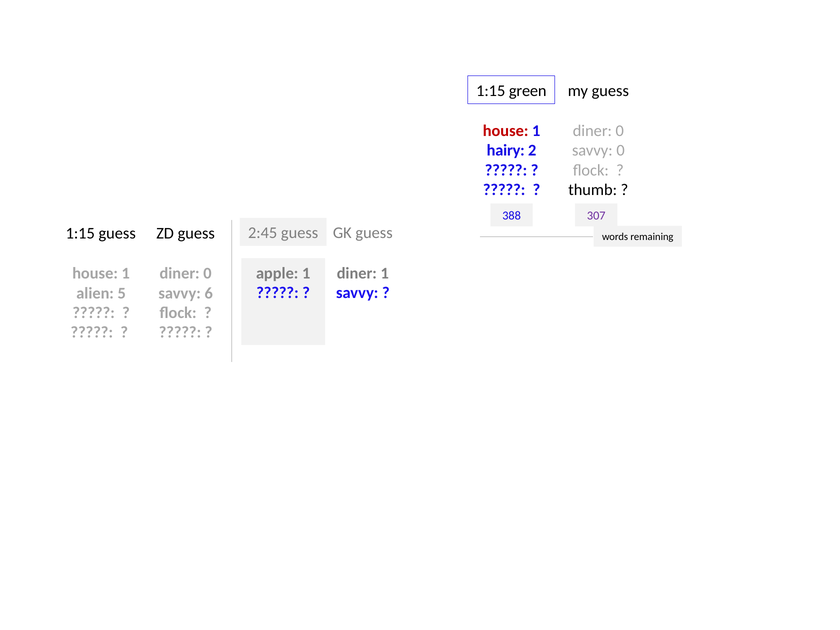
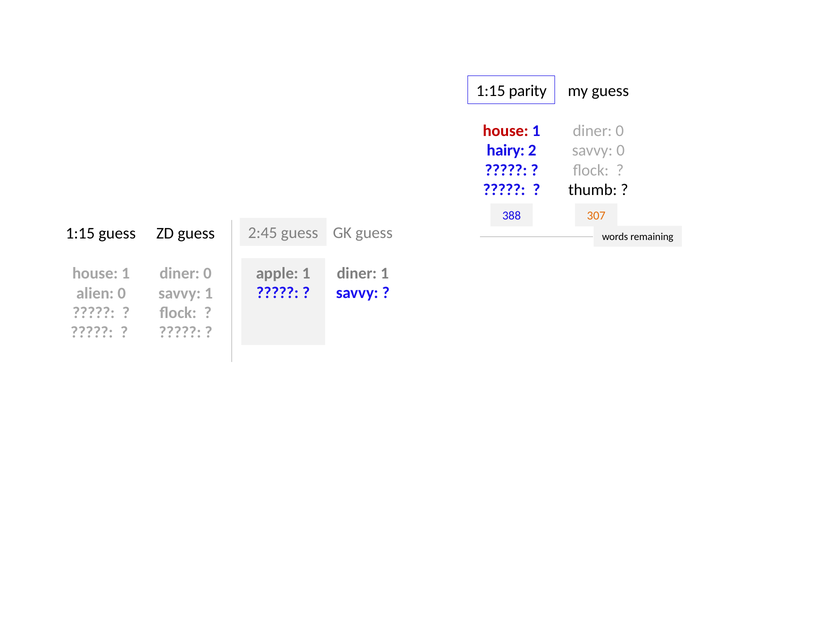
green: green -> parity (528, 91)
307 colour: purple -> orange (596, 216)
alien 5: 5 -> 0 (122, 293)
savvy 6: 6 -> 1 (209, 293)
